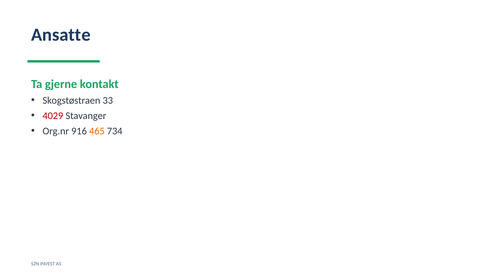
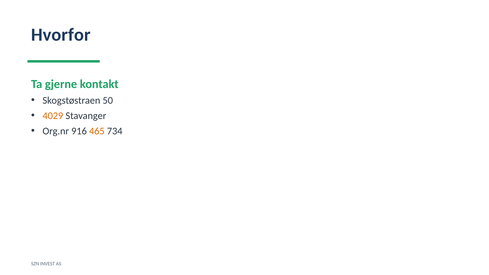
Ansatte: Ansatte -> Hvorfor (61, 35)
33: 33 -> 50 (108, 101)
4029 colour: red -> orange (53, 116)
